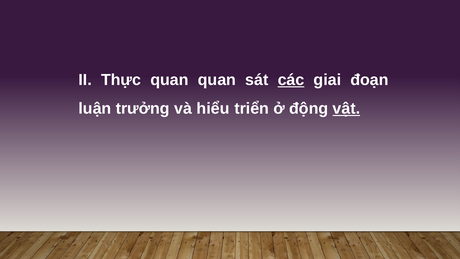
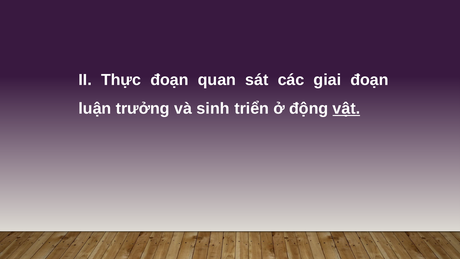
Thực quan: quan -> đoạn (169, 80)
các underline: present -> none (291, 80)
hiểu: hiểu -> sinh (213, 109)
